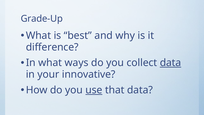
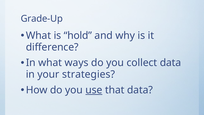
best: best -> hold (78, 35)
data underline: present -> none (171, 63)
innovative: innovative -> strategies (89, 74)
